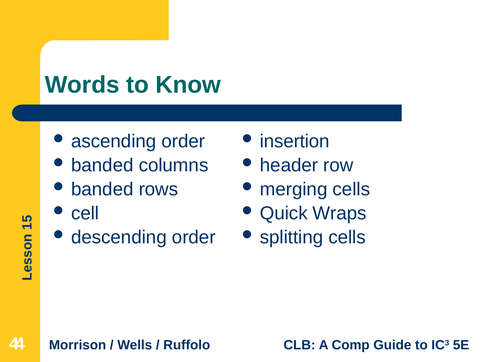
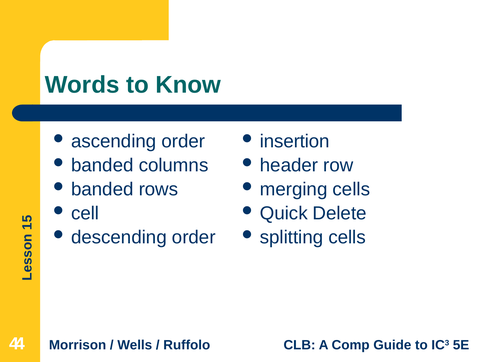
Wraps: Wraps -> Delete (340, 213)
